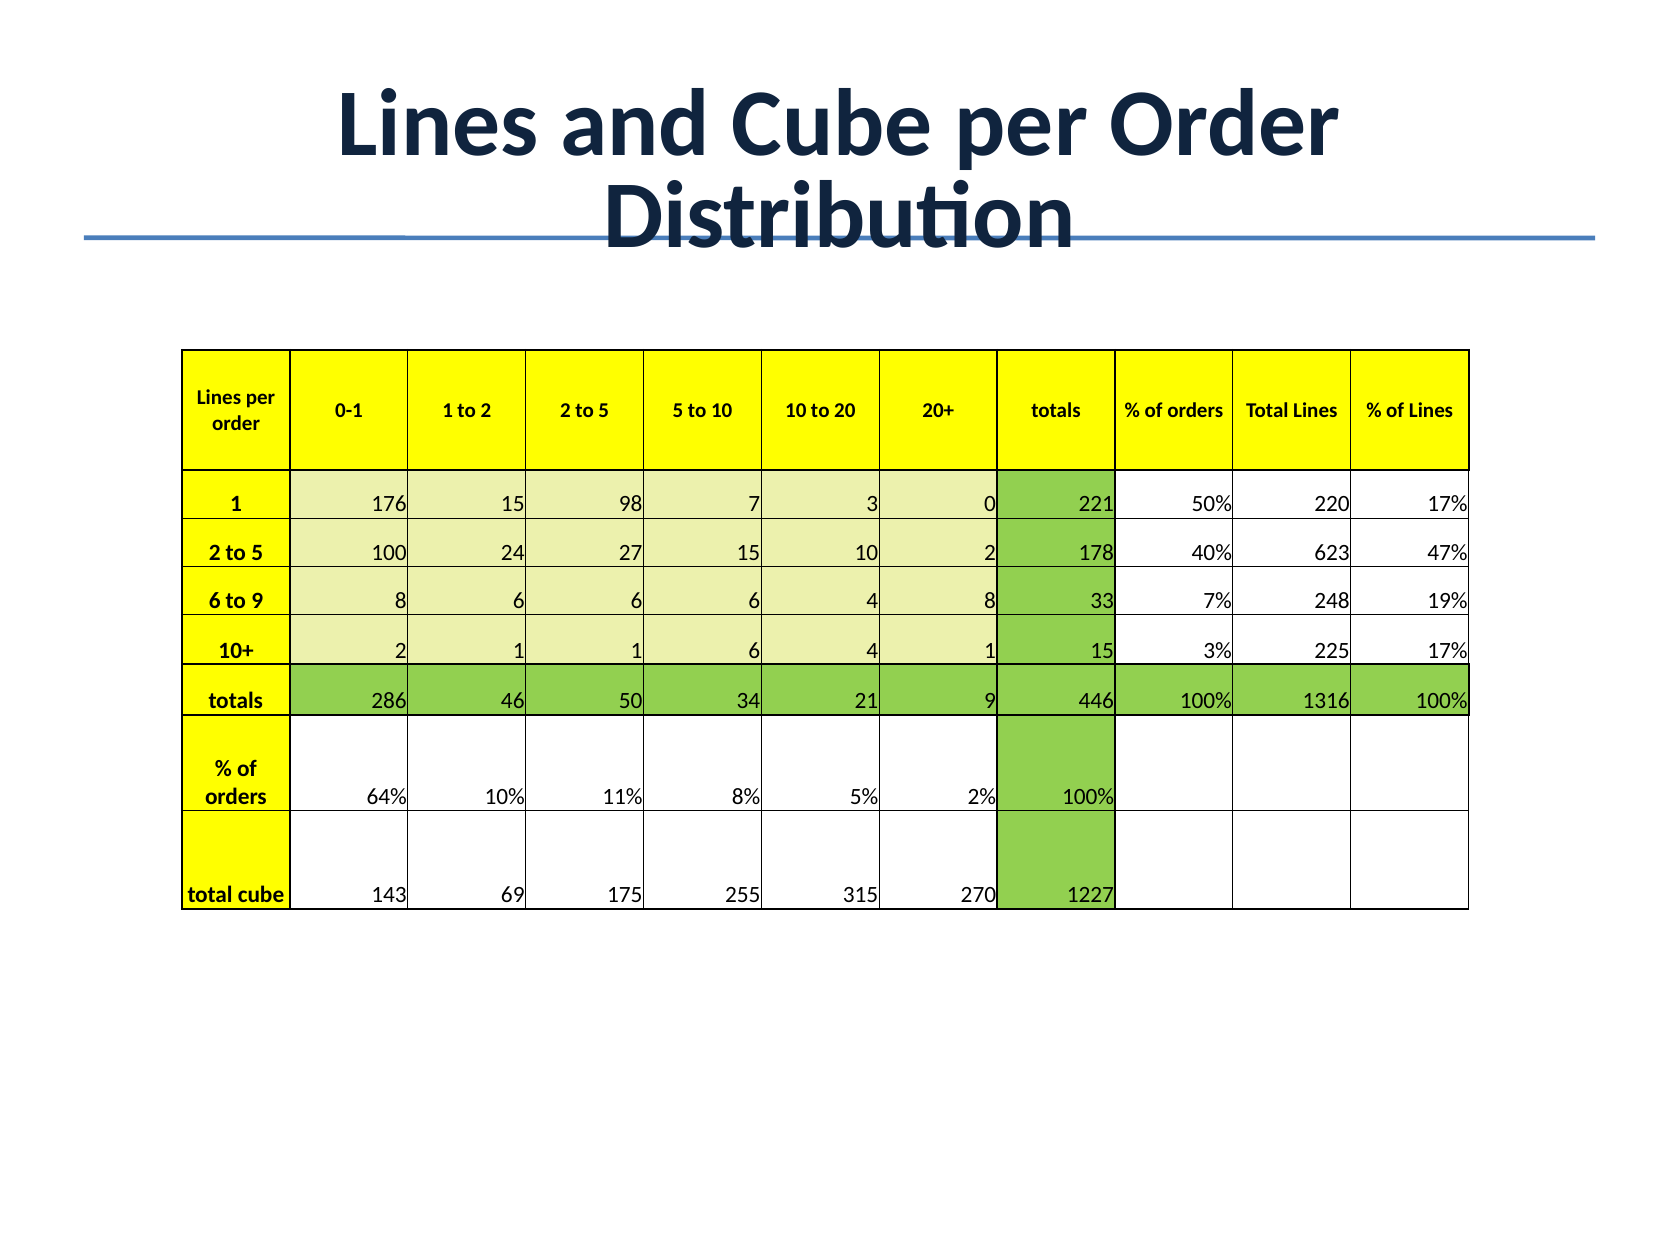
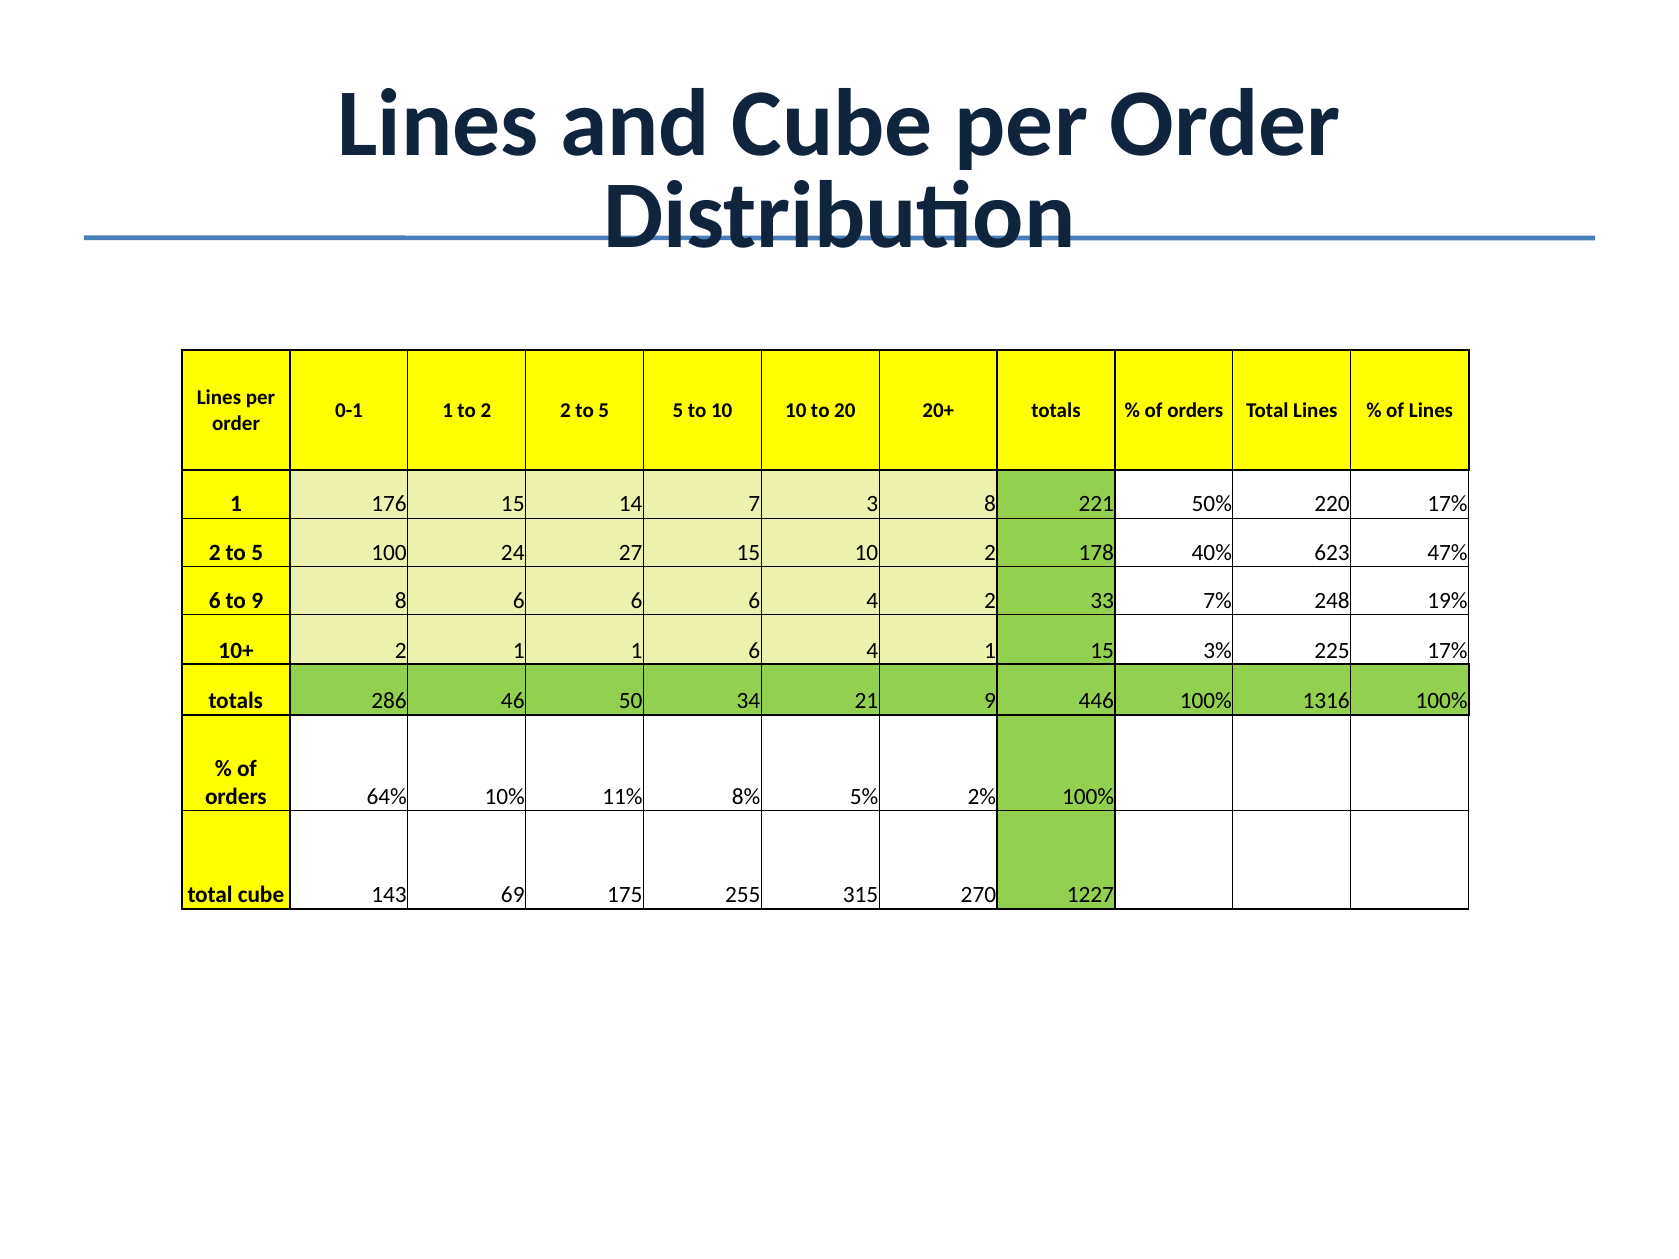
98: 98 -> 14 (631, 504)
3 0: 0 -> 8 (990, 504)
4 8: 8 -> 2 (990, 601)
